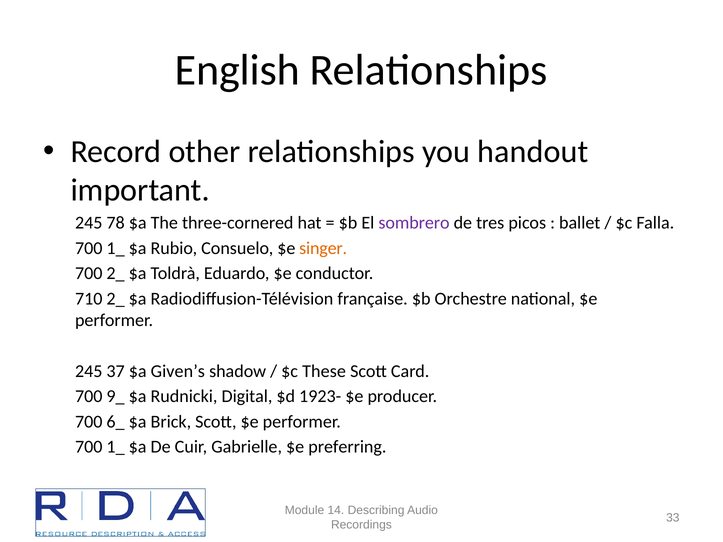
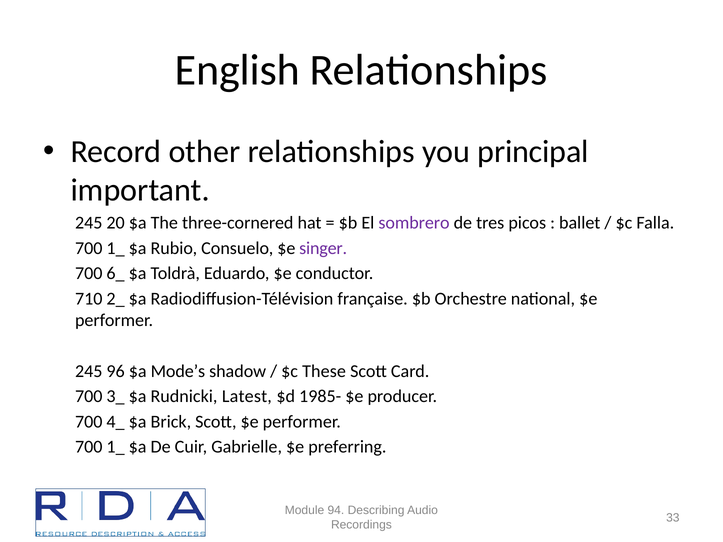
handout: handout -> principal (533, 152)
78: 78 -> 20 (116, 223)
singer colour: orange -> purple (323, 248)
700 2_: 2_ -> 6_ (116, 274)
37: 37 -> 96 (116, 371)
Given’s: Given’s -> Mode’s (178, 371)
9_: 9_ -> 3_ (116, 397)
Digital: Digital -> Latest (247, 397)
1923-: 1923- -> 1985- (320, 397)
6_: 6_ -> 4_ (116, 422)
14: 14 -> 94 (336, 511)
